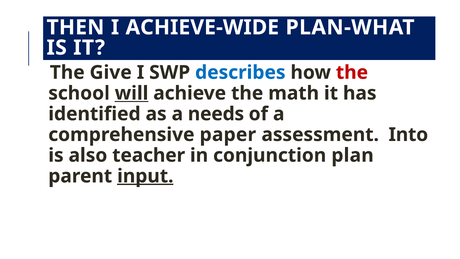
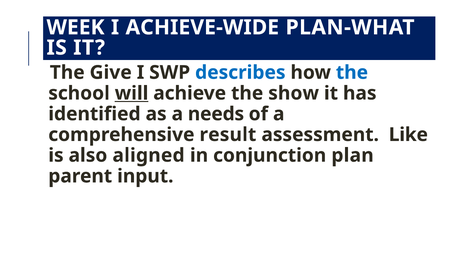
THEN: THEN -> WEEK (76, 27)
the colour: red -> blue (352, 72)
math: math -> show (294, 93)
paper: paper -> result (228, 135)
Into: Into -> Like (408, 135)
teacher: teacher -> aligned (149, 155)
input underline: present -> none (145, 176)
